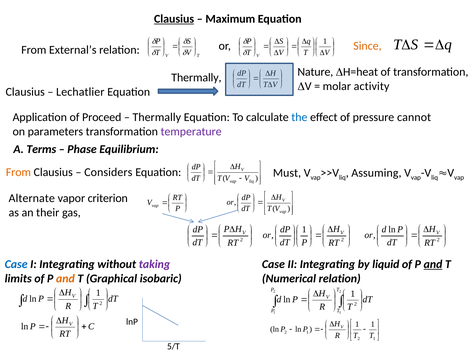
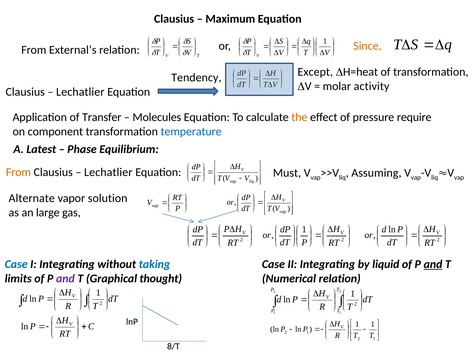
Clausius underline: present -> none (174, 19)
Nature: Nature -> Except (315, 72)
Thermally: Thermally -> Tendency (196, 78)
Proceed: Proceed -> Transfer (102, 117)
Thermally: Thermally -> Molecules (157, 117)
the colour: blue -> orange (299, 117)
cannot: cannot -> require (414, 117)
parameters: parameters -> component (55, 131)
temperature colour: purple -> blue (191, 131)
Terms: Terms -> Latest (41, 149)
Considers: Considers -> Lechatlier (108, 172)
criterion: criterion -> solution (108, 198)
their: their -> large (48, 212)
taking colour: purple -> blue (154, 264)
and colour: orange -> purple (65, 278)
isobaric: isobaric -> thought (161, 278)
5/T: 5/T -> 8/T (173, 346)
